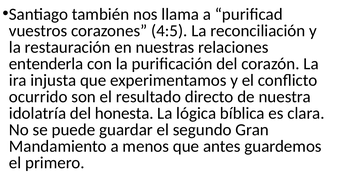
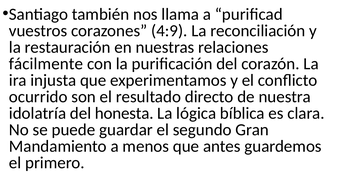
4:5: 4:5 -> 4:9 (169, 31)
entenderla: entenderla -> fácilmente (46, 64)
